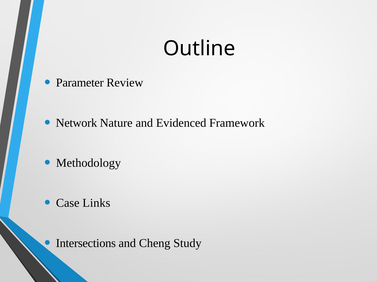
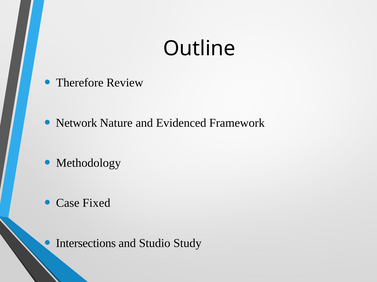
Parameter: Parameter -> Therefore (80, 83)
Links: Links -> Fixed (96, 204)
Cheng: Cheng -> Studio (155, 244)
